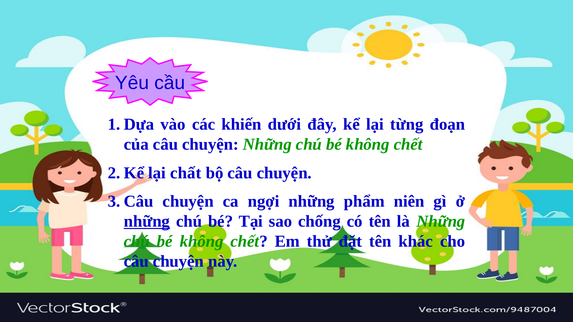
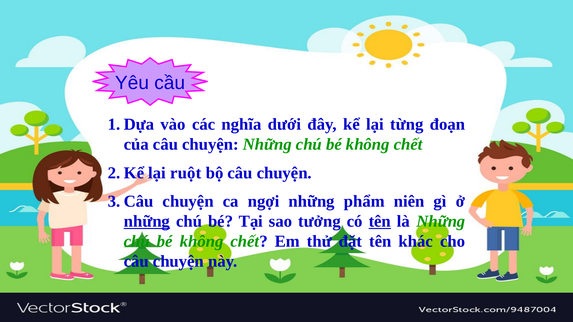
khiến: khiến -> nghĩa (242, 125)
chất: chất -> ruột (186, 173)
chống: chống -> tưởng (320, 221)
tên underline: none -> present (380, 221)
